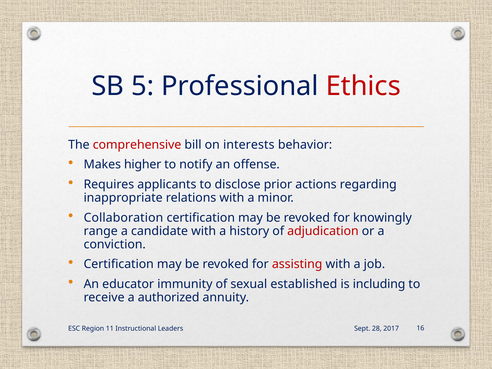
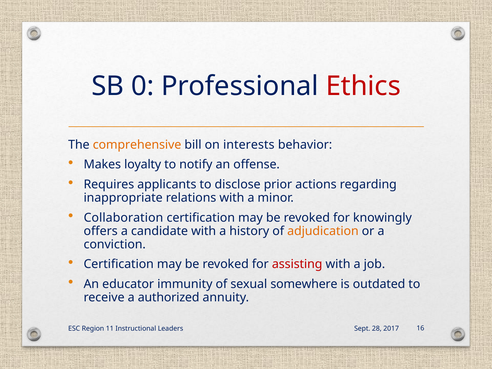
5: 5 -> 0 (143, 86)
comprehensive colour: red -> orange (137, 145)
higher: higher -> loyalty (143, 165)
range: range -> offers (101, 231)
adjudication colour: red -> orange (323, 231)
established: established -> somewhere (304, 284)
including: including -> outdated (379, 284)
